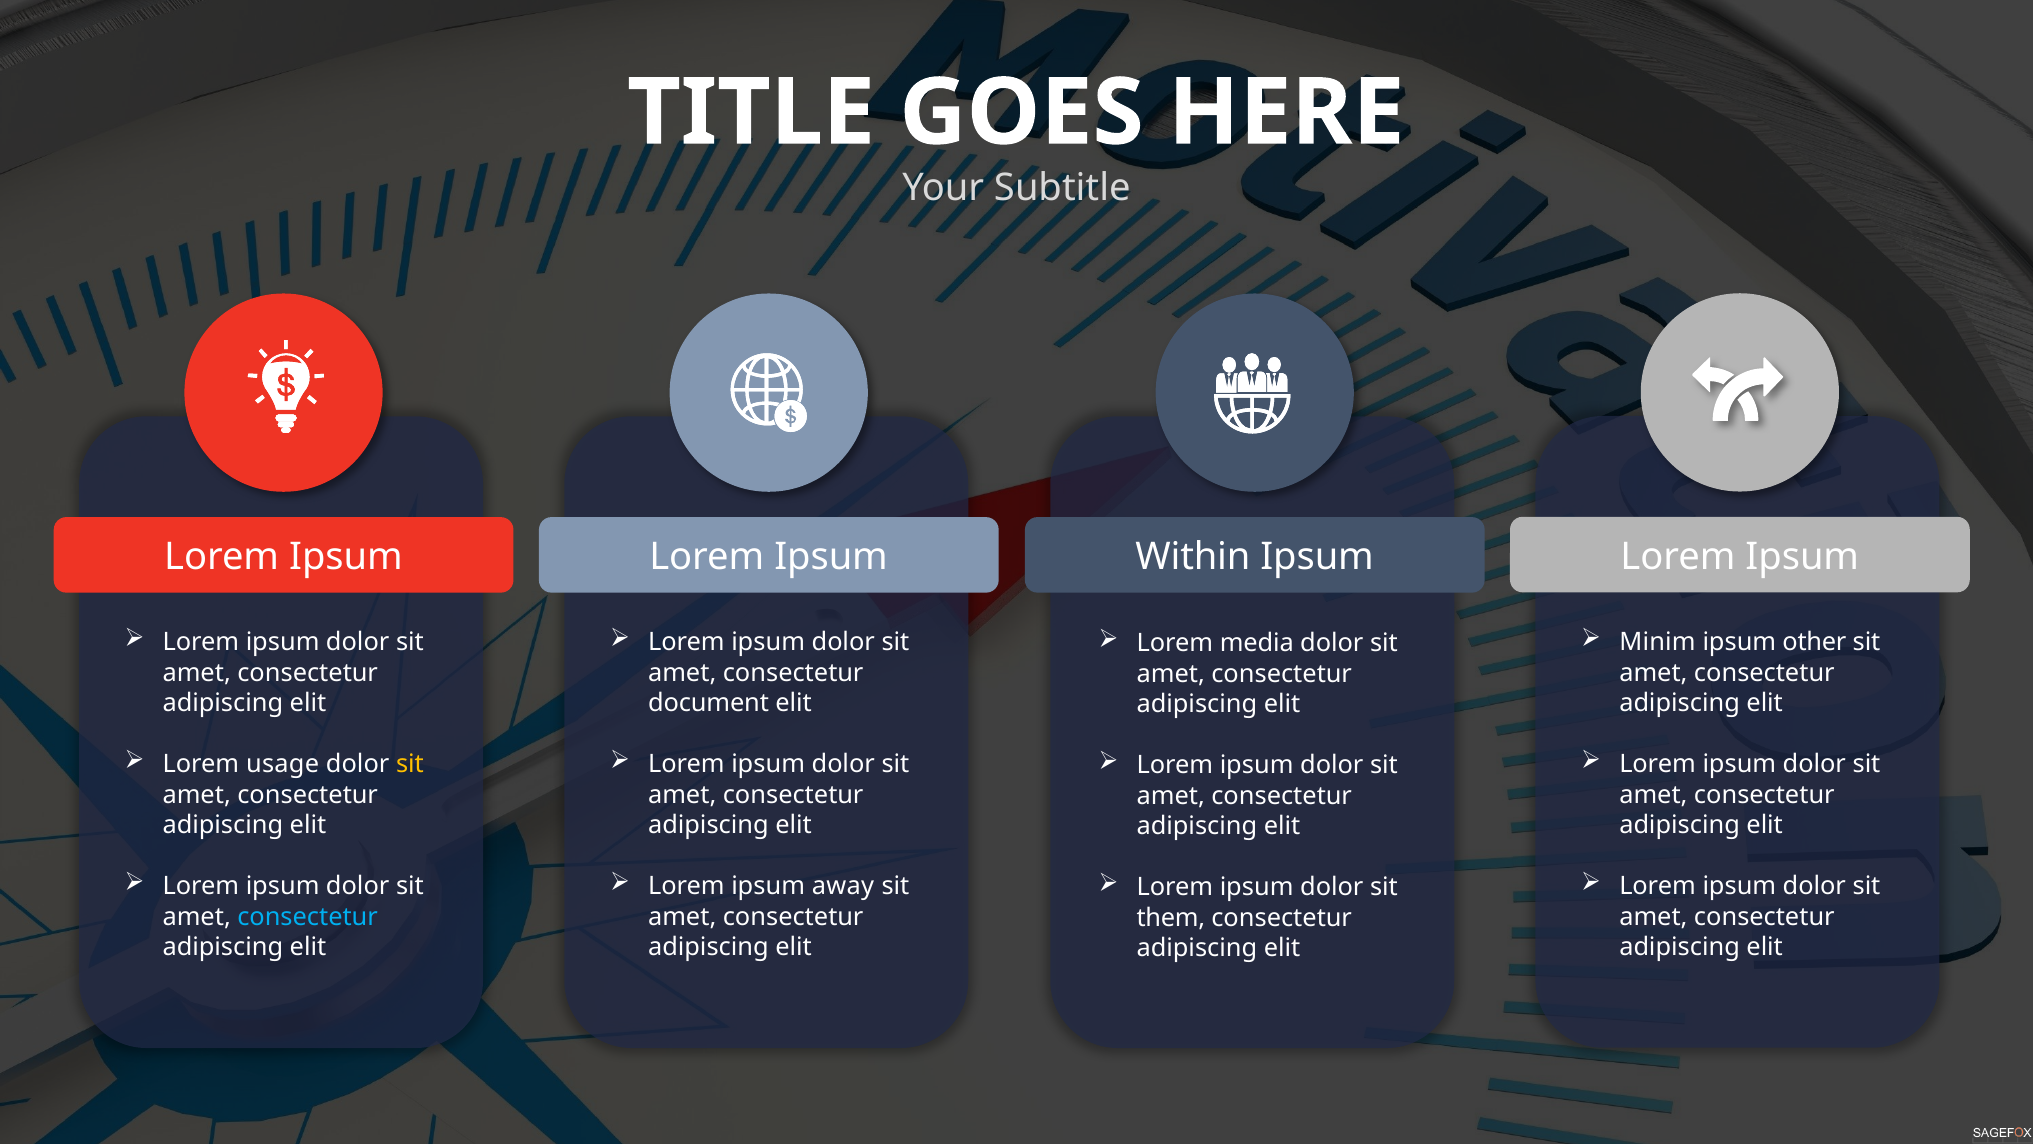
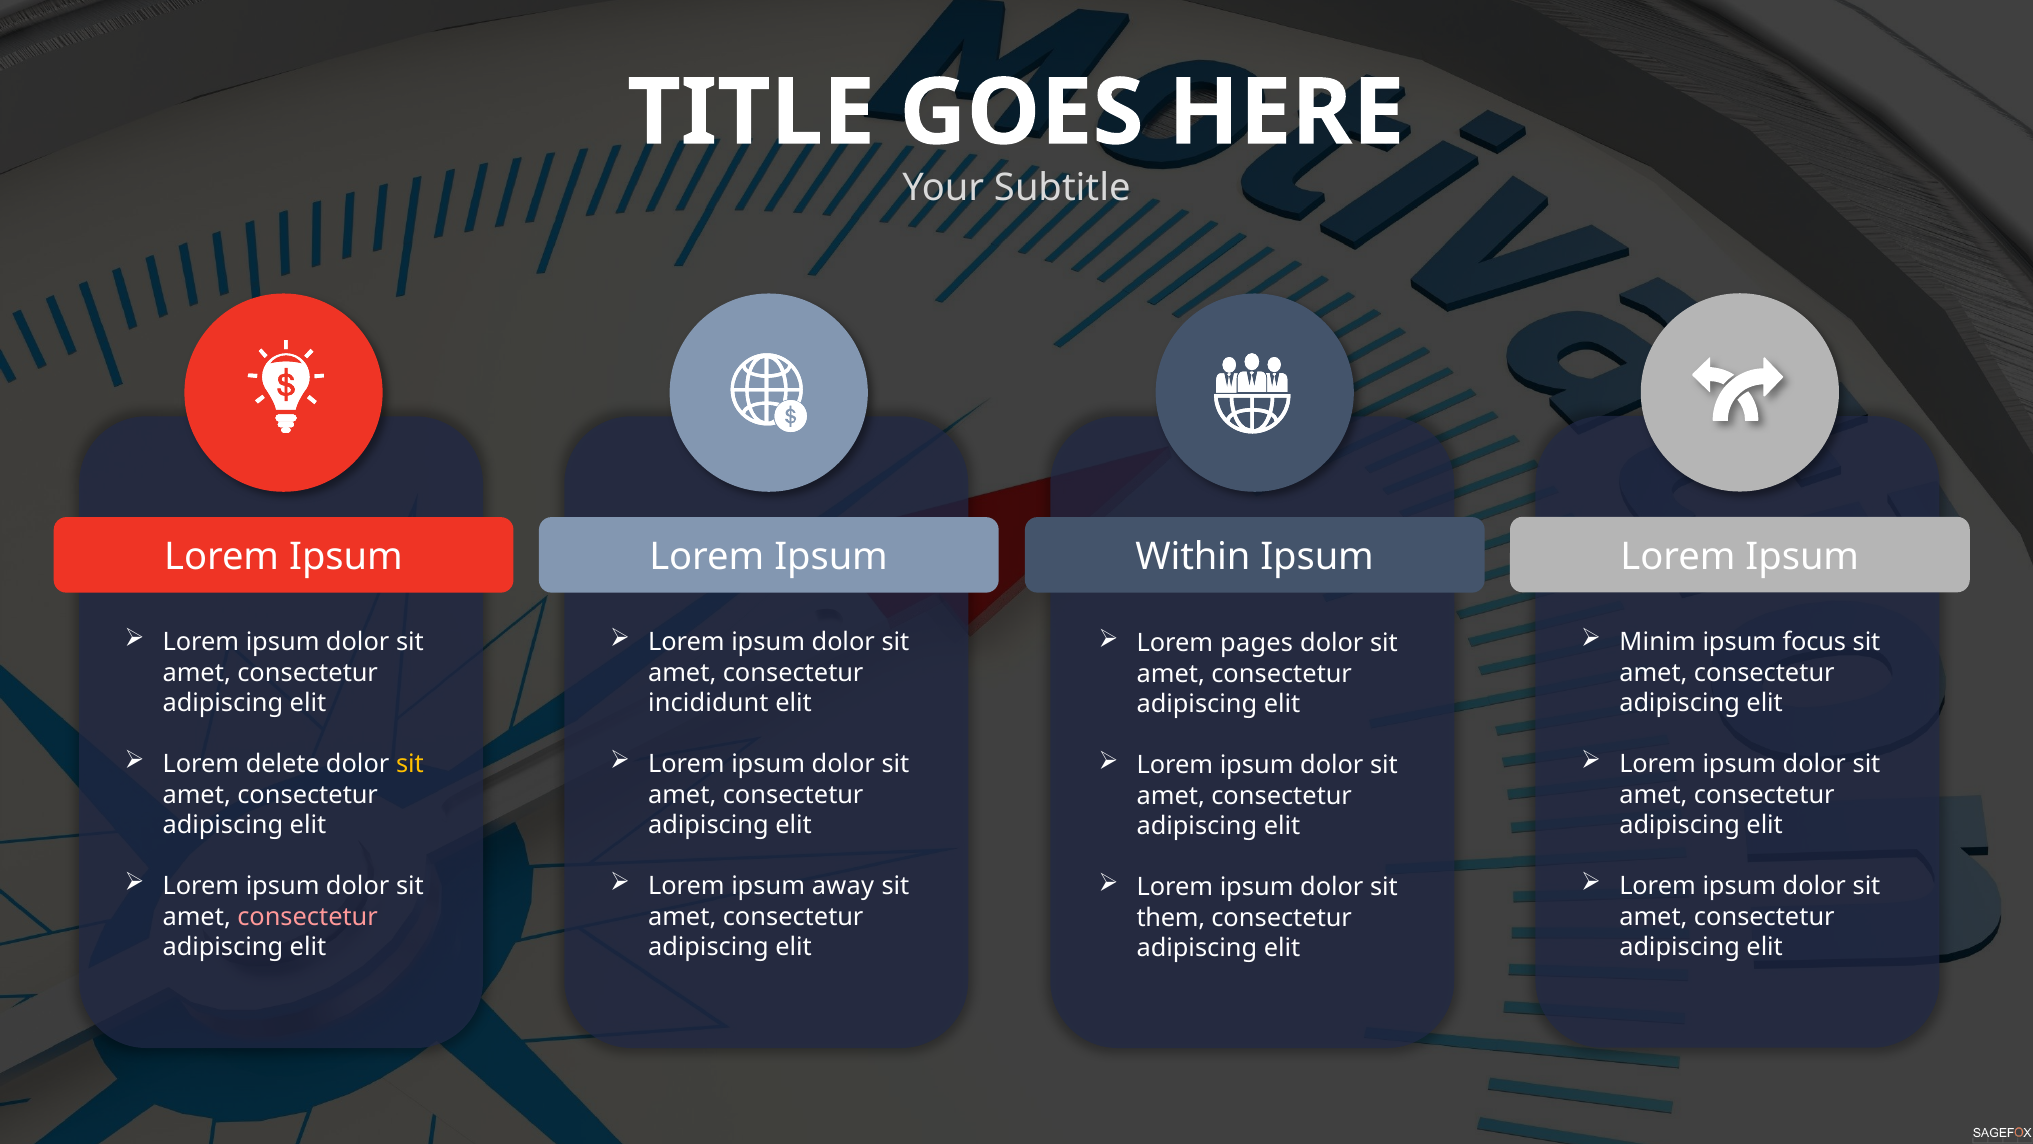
other: other -> focus (1814, 642)
media: media -> pages (1257, 643)
document: document -> incididunt (708, 703)
usage: usage -> delete (283, 764)
consectetur colour: light blue -> pink (308, 917)
